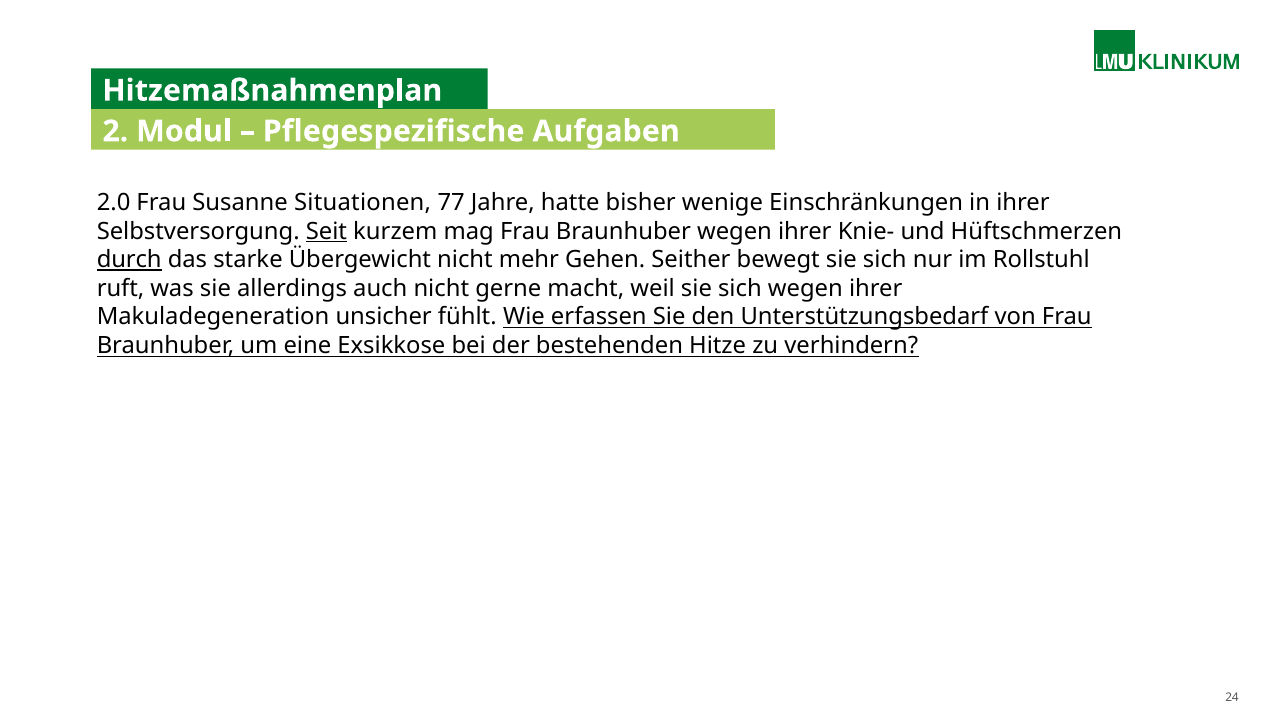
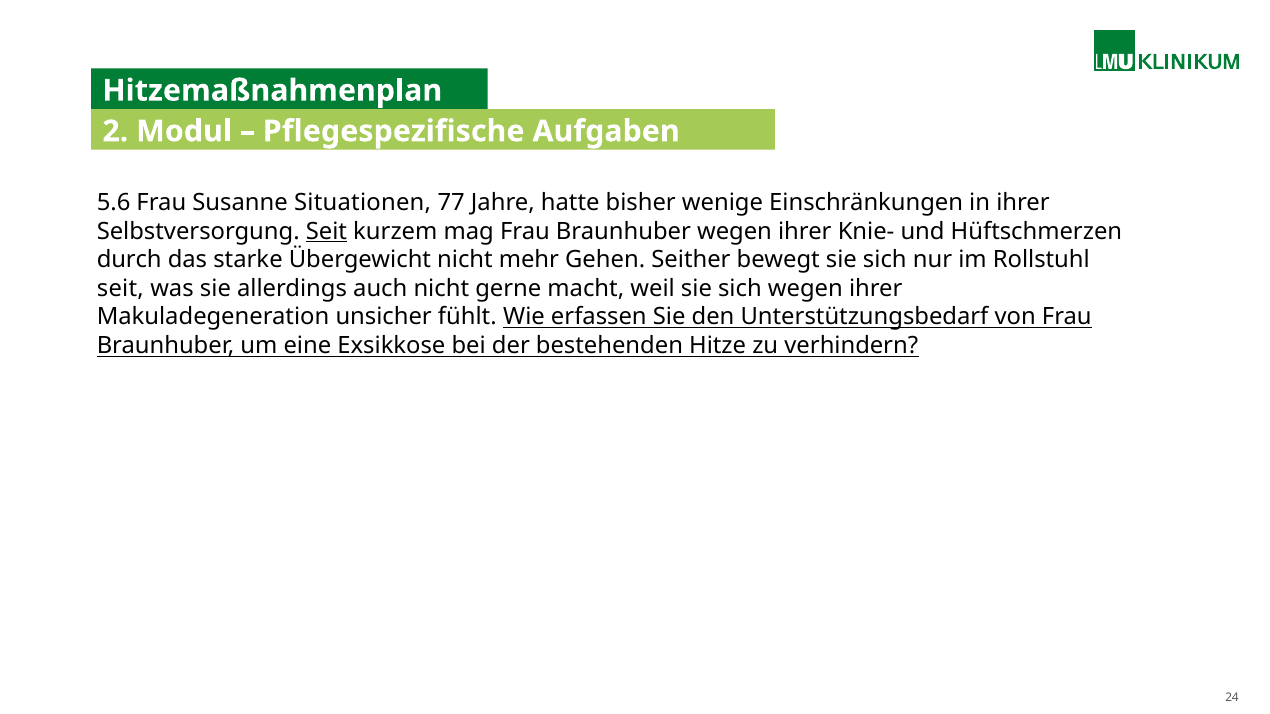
2.0: 2.0 -> 5.6 (114, 203)
durch underline: present -> none (129, 260)
ruft: ruft -> seit (120, 289)
